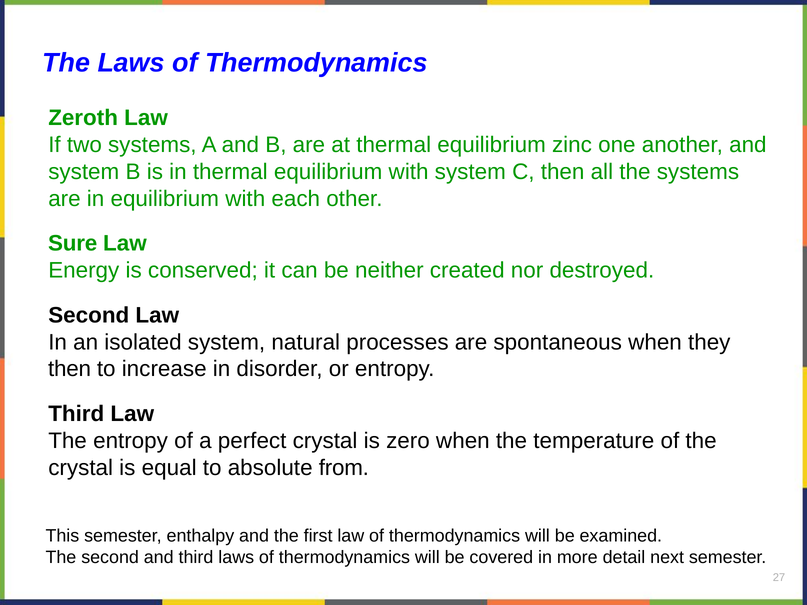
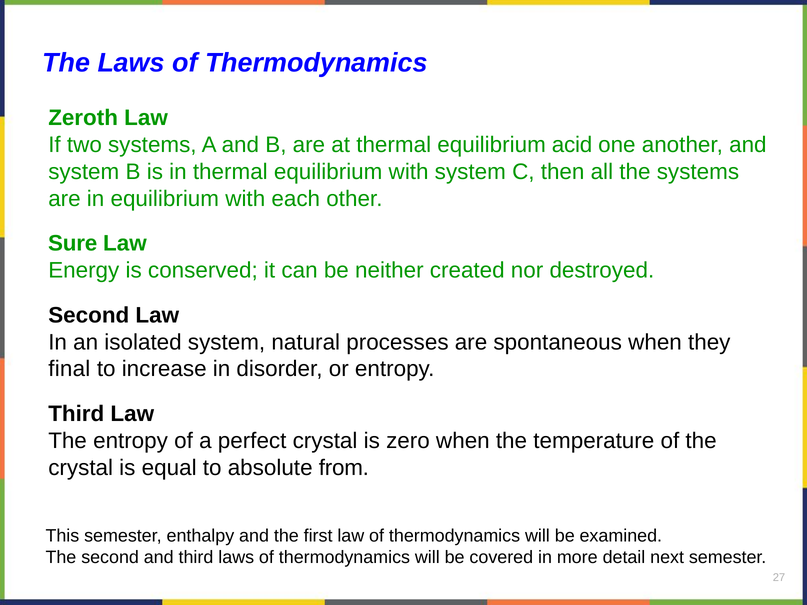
zinc: zinc -> acid (572, 145)
then: then -> final (69, 369)
